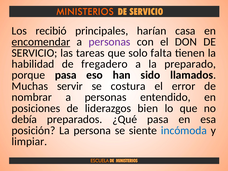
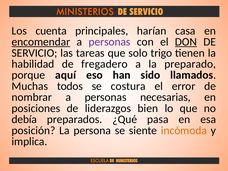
recibió: recibió -> cuenta (51, 31)
DON underline: none -> present (186, 42)
falta: falta -> trigo (161, 53)
porque pasa: pasa -> aquí (66, 75)
servir: servir -> todos (70, 86)
entendido: entendido -> necesarias (165, 97)
incómoda colour: blue -> orange (184, 130)
limpiar: limpiar -> implica (29, 142)
